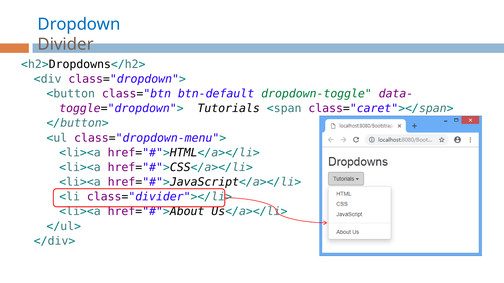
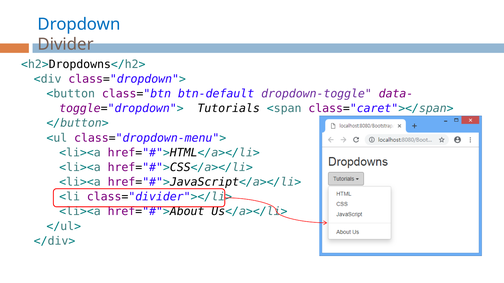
dropdown-toggle colour: green -> purple (317, 94)
